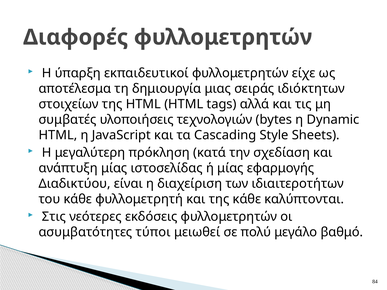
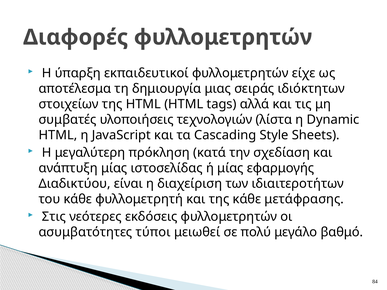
bytes: bytes -> λίστα (274, 120)
καλύπτονται: καλύπτονται -> μετάφρασης (304, 199)
